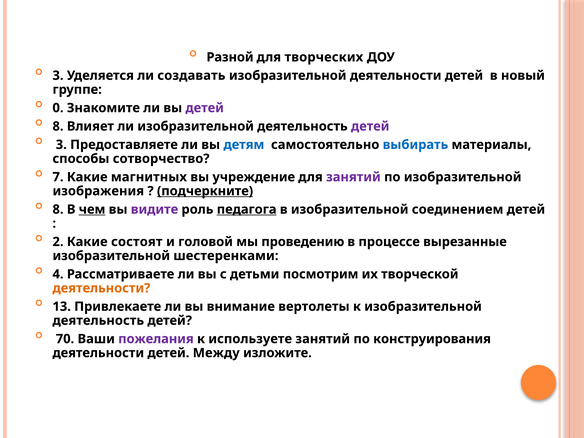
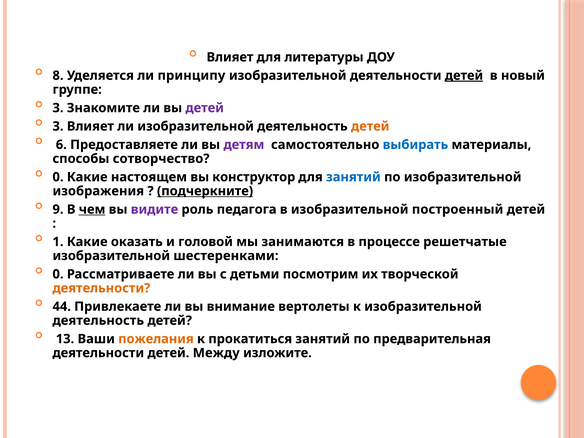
Разной: Разной -> Влияет (230, 57)
творческих: творческих -> литературы (324, 57)
3: 3 -> 8 (58, 76)
создавать: создавать -> принципу (191, 76)
детей underline: none -> present (464, 76)
0: 0 -> 3 (58, 108)
8: 8 -> 3 (58, 126)
детей colour: purple -> orange (370, 126)
3: 3 -> 6 (61, 145)
детям colour: blue -> purple (244, 145)
7: 7 -> 0 (58, 177)
магнитных: магнитных -> настоящем (149, 177)
учреждение: учреждение -> конструктор (254, 177)
занятий colour: purple -> blue (353, 177)
8: 8 -> 9 (58, 209)
педагога underline: present -> none (247, 209)
соединением: соединением -> построенный (458, 209)
2: 2 -> 1 (58, 242)
состоят: состоят -> оказать (137, 242)
проведению: проведению -> занимаются (303, 242)
вырезанные: вырезанные -> решетчатые (465, 242)
4: 4 -> 0 (58, 274)
13: 13 -> 44 (62, 307)
70: 70 -> 13 (65, 339)
пожелания colour: purple -> orange (156, 339)
используете: используете -> прокатиться (250, 339)
конструирования: конструирования -> предварительная (432, 339)
